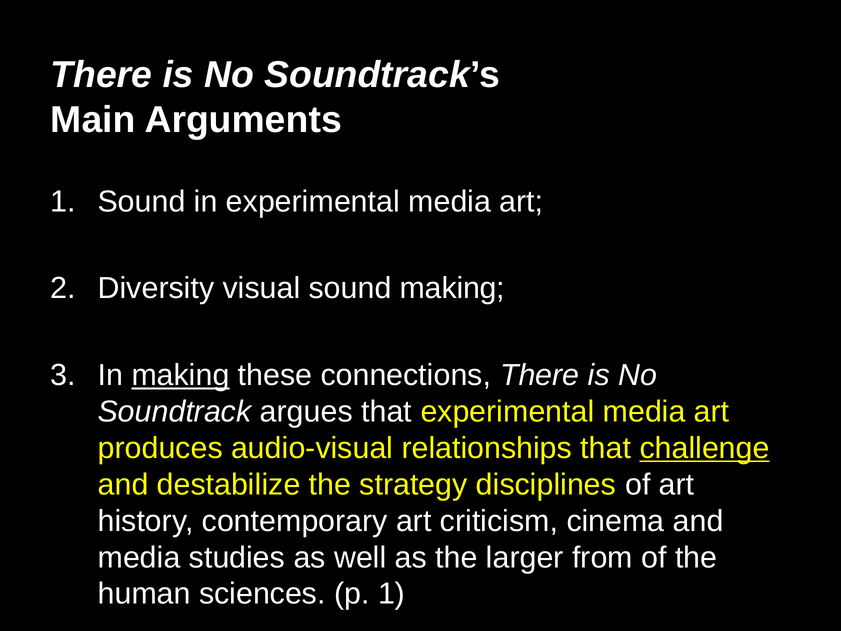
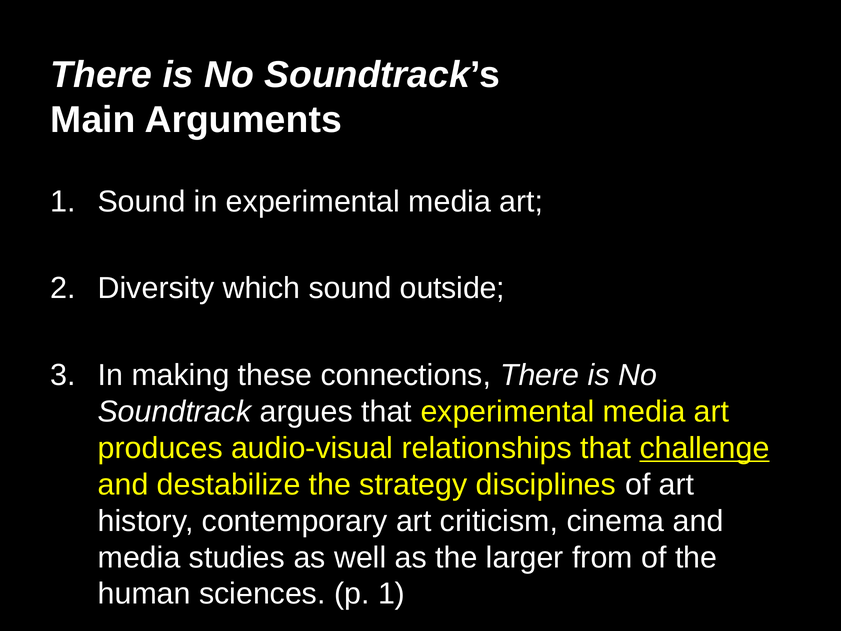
visual: visual -> which (261, 288)
sound making: making -> outside (452, 288)
making underline: present -> none (180, 375)
